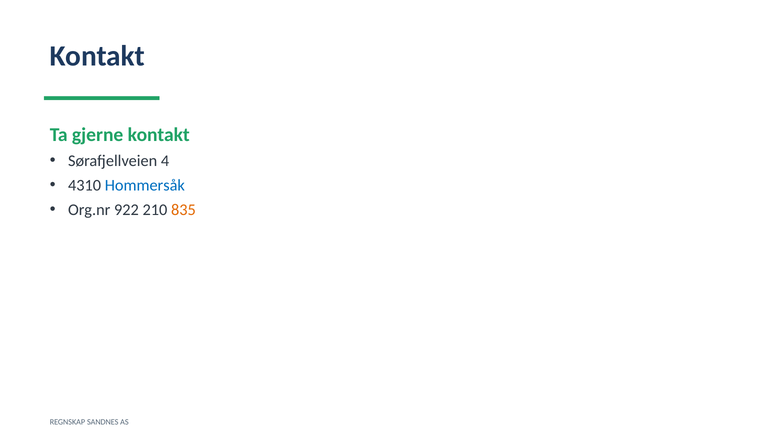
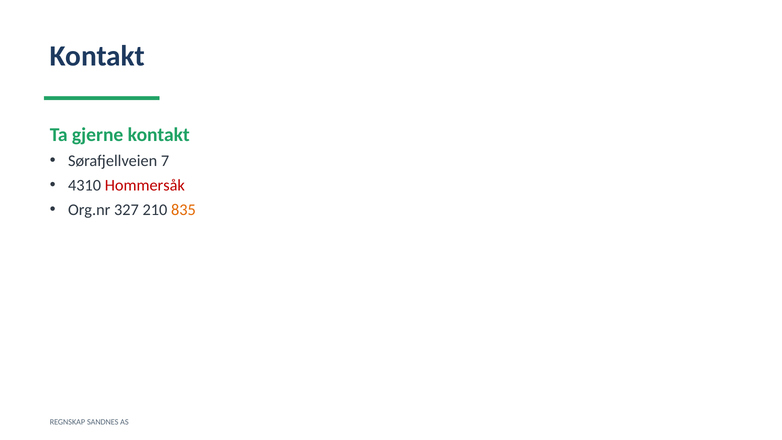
4: 4 -> 7 (165, 161)
Hommersåk colour: blue -> red (145, 185)
922: 922 -> 327 (126, 210)
